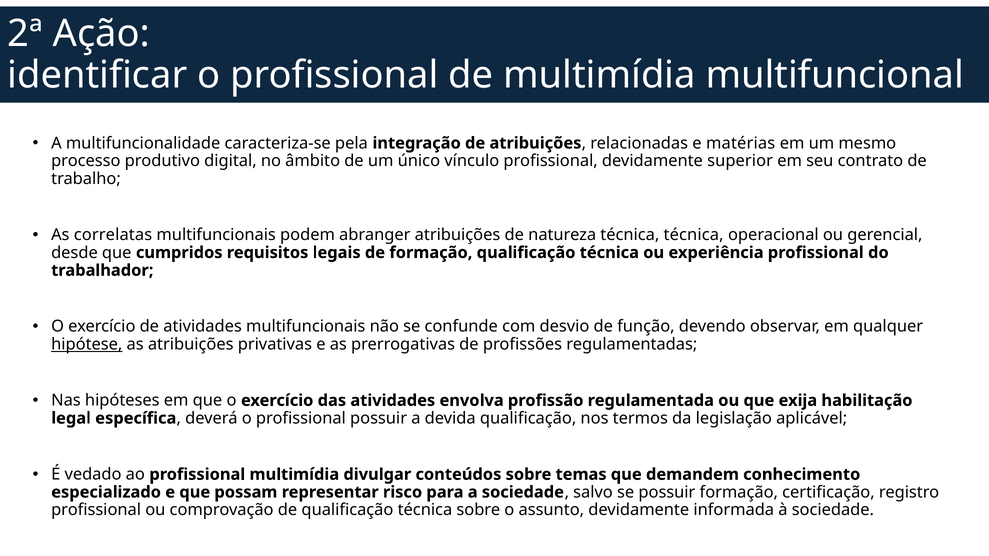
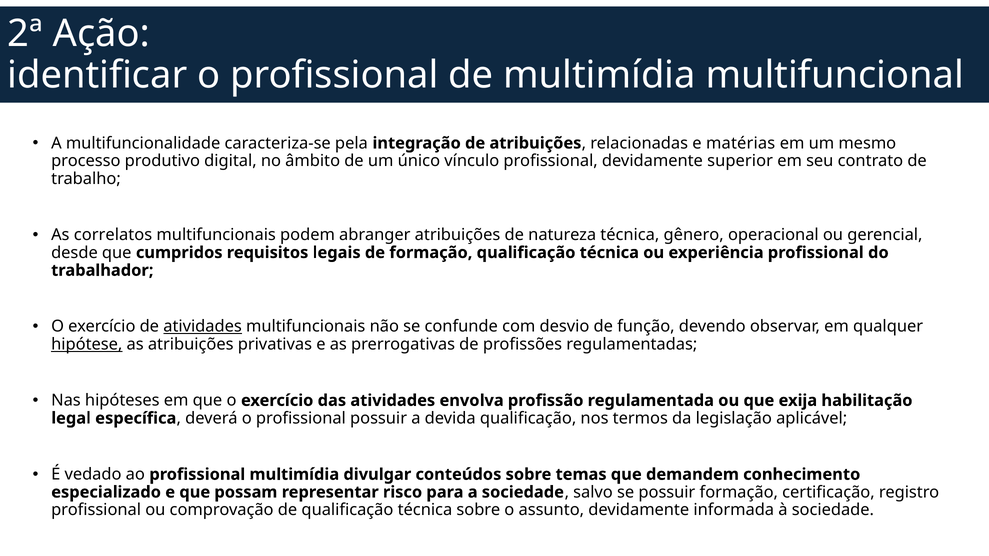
correlatas: correlatas -> correlatos (113, 235)
técnica técnica: técnica -> gênero (694, 235)
atividades underline: none -> present (203, 327)
